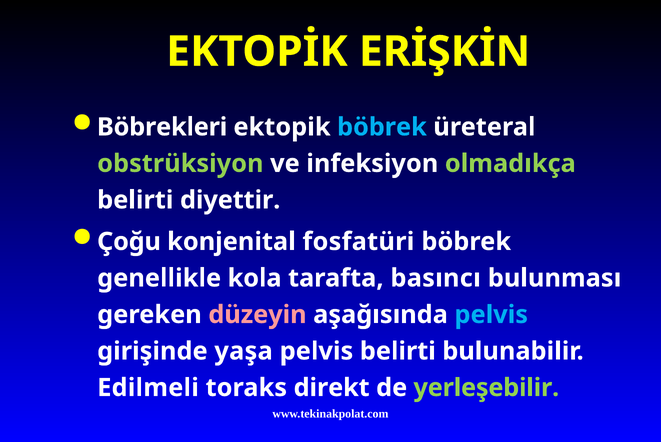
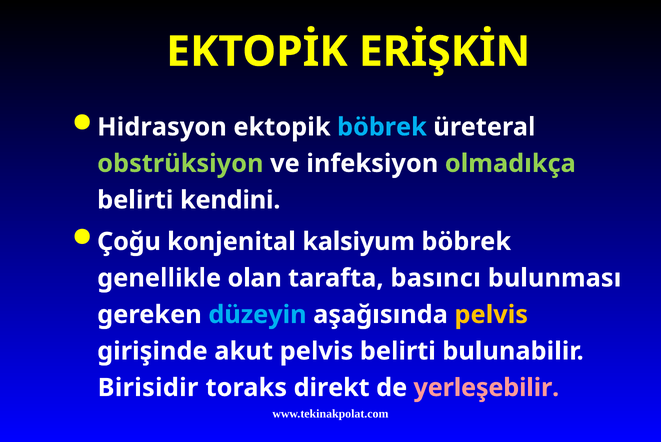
Böbrekleri: Böbrekleri -> Hidrasyon (162, 127)
diyettir: diyettir -> kendini (230, 200)
fosfatüri: fosfatüri -> kalsiyum (359, 242)
kola: kola -> olan (255, 278)
düzeyin colour: pink -> light blue (257, 315)
pelvis colour: light blue -> yellow (491, 315)
yaşa: yaşa -> akut (244, 351)
Edilmeli: Edilmeli -> Birisidir (148, 388)
yerleşebilir colour: light green -> pink (486, 388)
